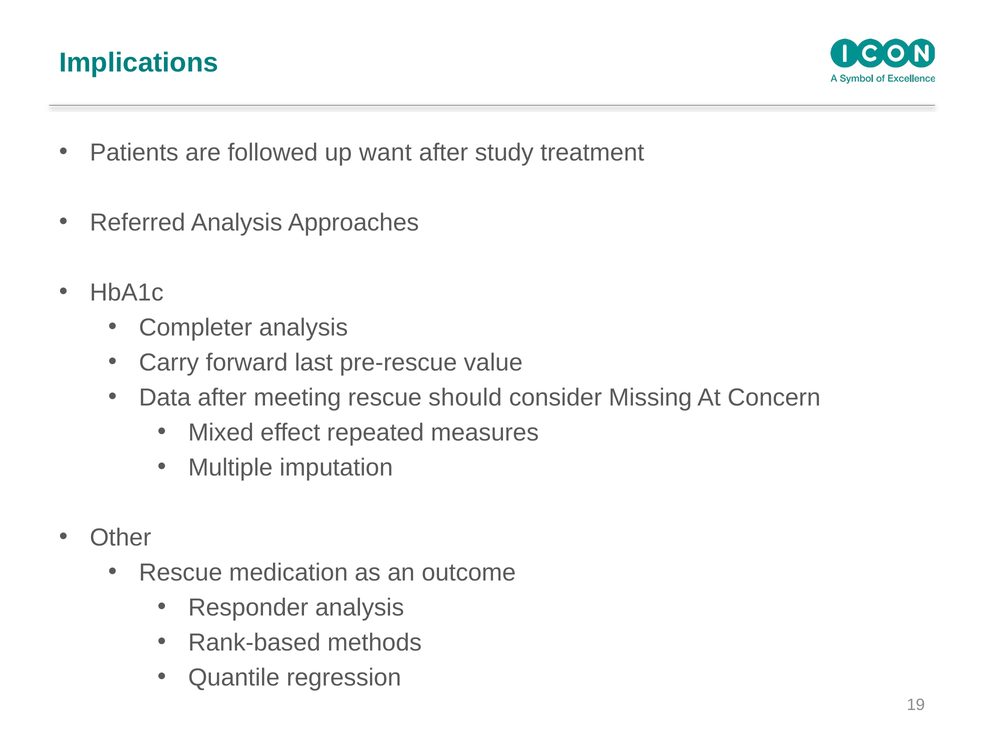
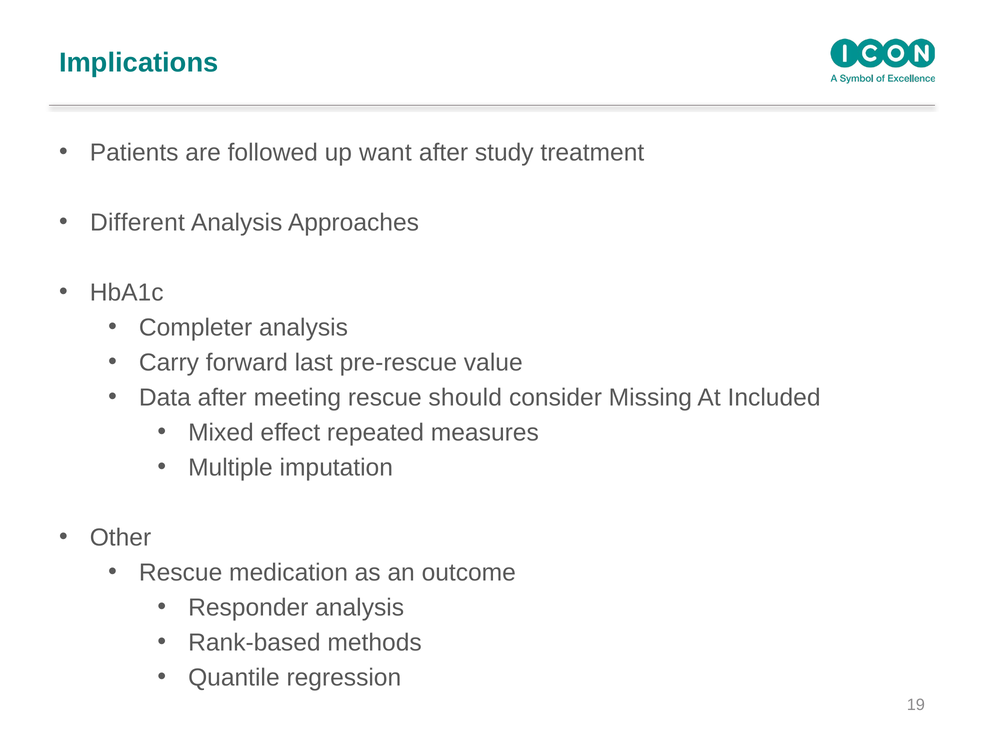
Referred: Referred -> Different (137, 223)
Concern: Concern -> Included (774, 398)
